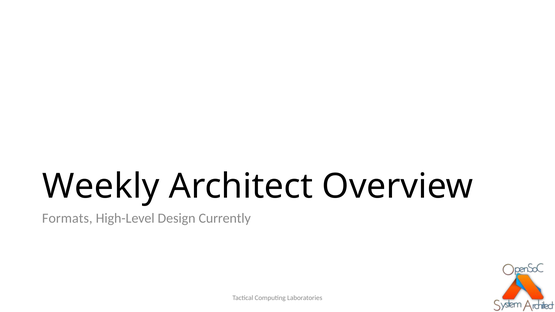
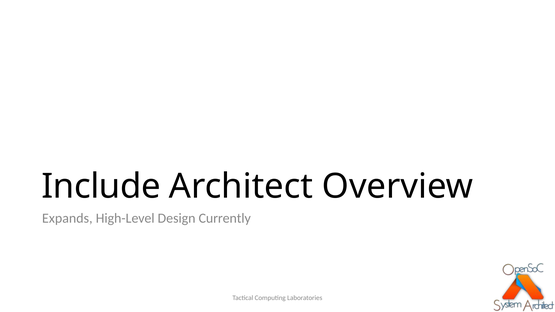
Weekly: Weekly -> Include (101, 187)
Formats: Formats -> Expands (67, 218)
